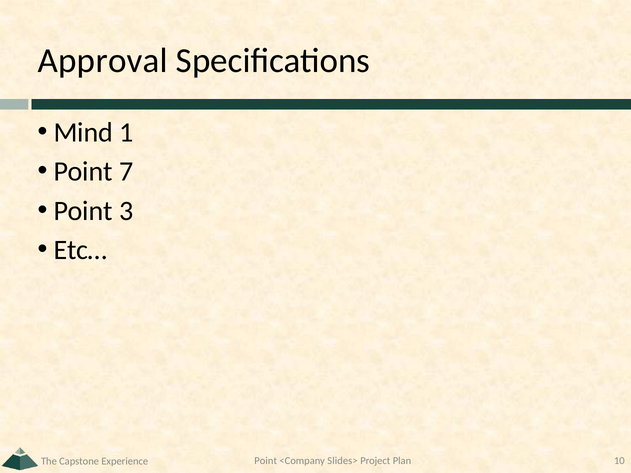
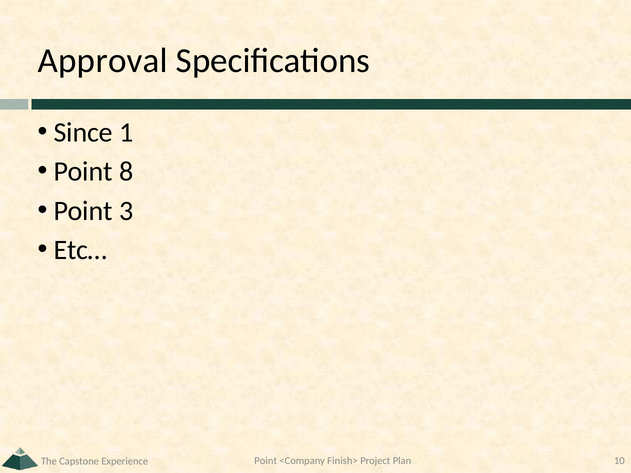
Mind: Mind -> Since (83, 132)
7: 7 -> 8 (126, 172)
Slides>: Slides> -> Finish> (343, 461)
